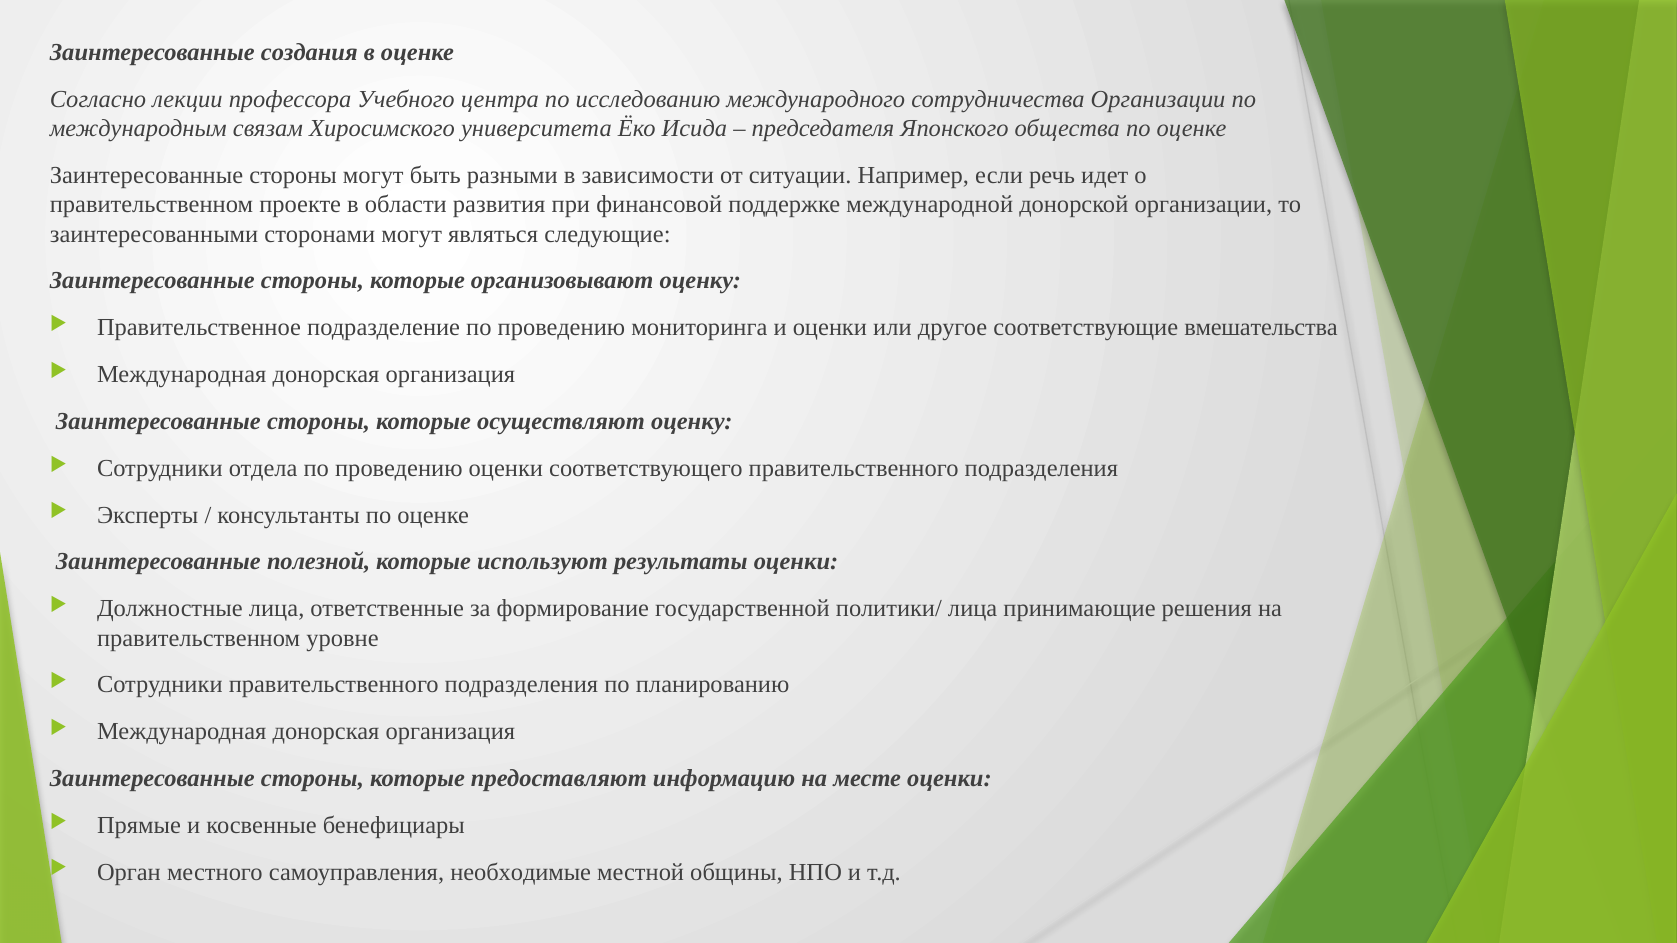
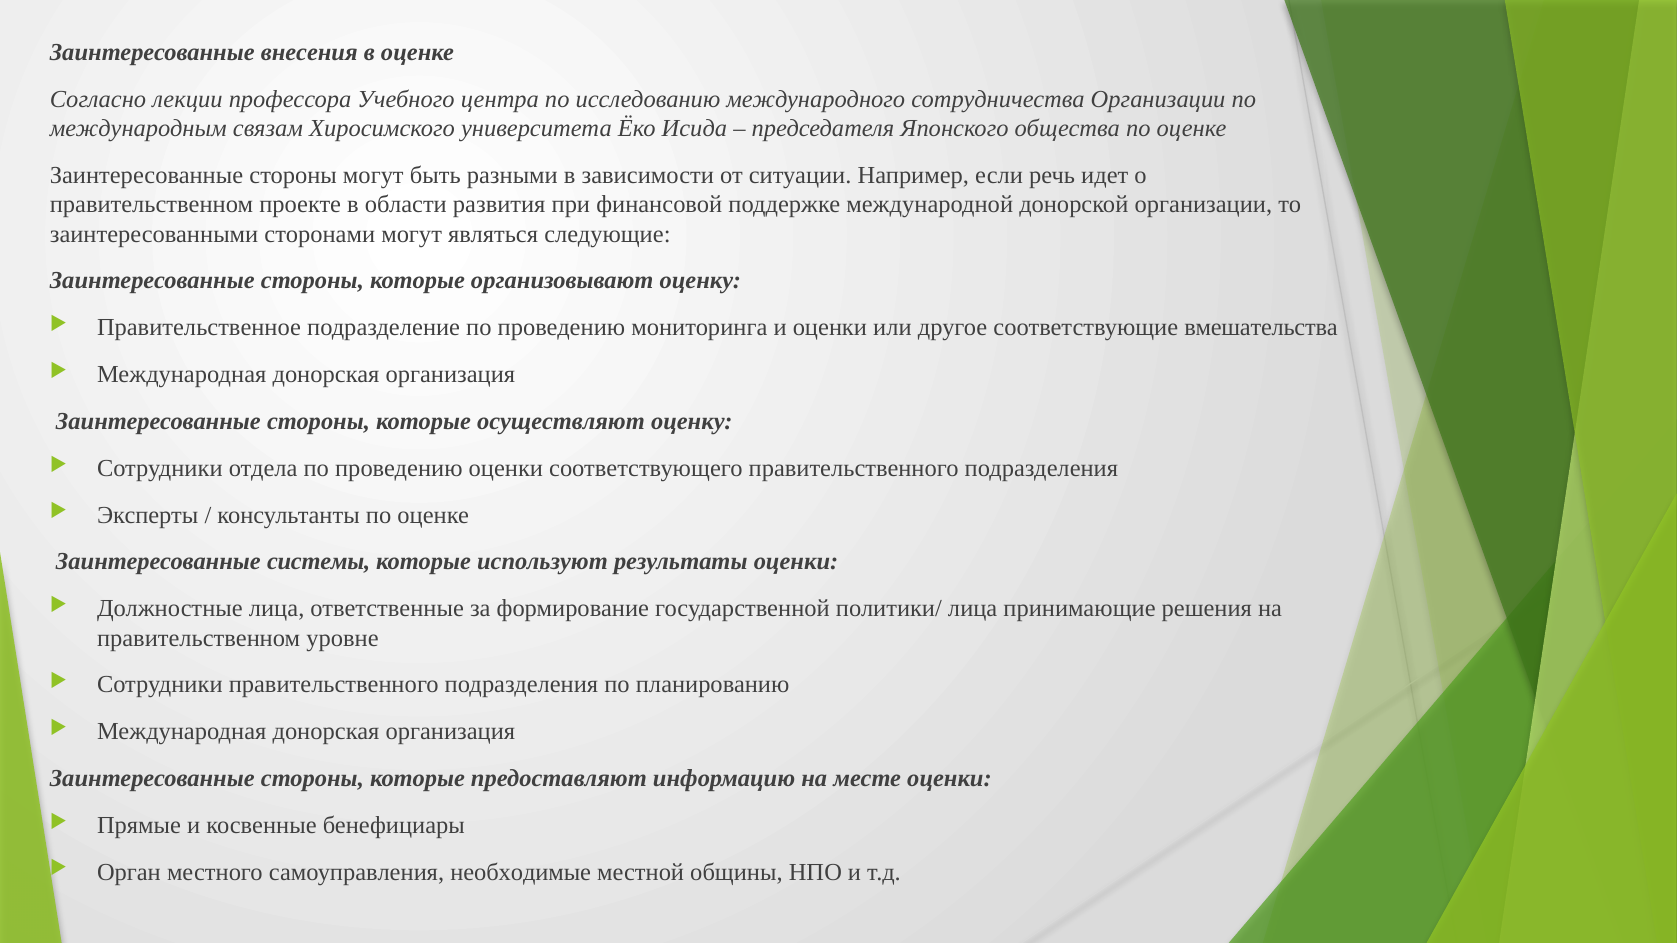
создания: создания -> внесения (309, 52)
полезной: полезной -> системы (319, 562)
